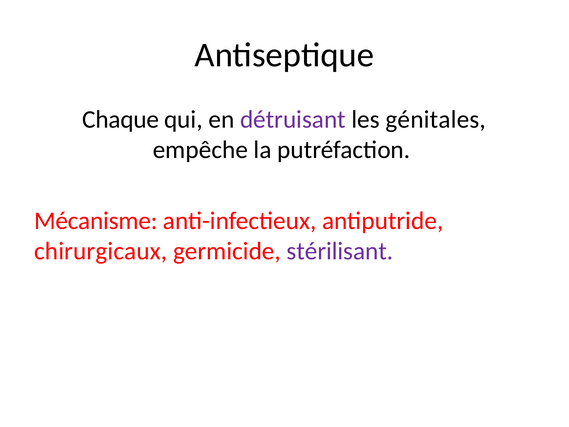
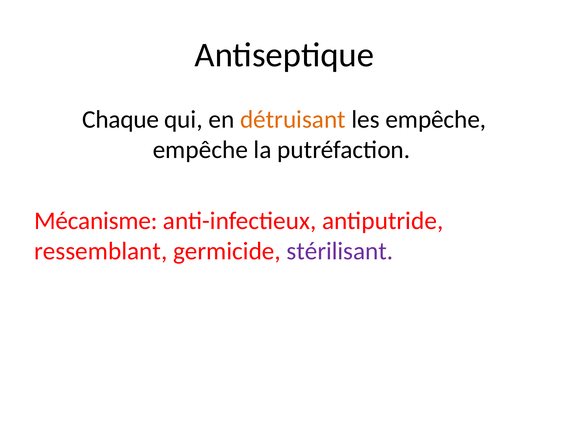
détruisant colour: purple -> orange (293, 119)
les génitales: génitales -> empêche (436, 119)
chirurgicaux: chirurgicaux -> ressemblant (101, 251)
